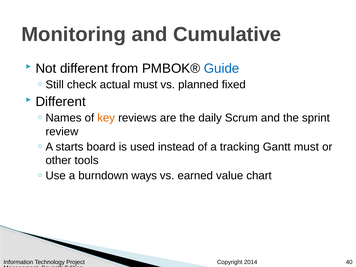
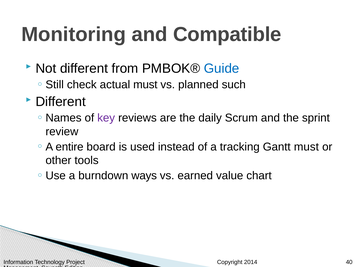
Cumulative: Cumulative -> Compatible (227, 34)
fixed: fixed -> such (234, 85)
key colour: orange -> purple (106, 118)
starts: starts -> entire (70, 147)
